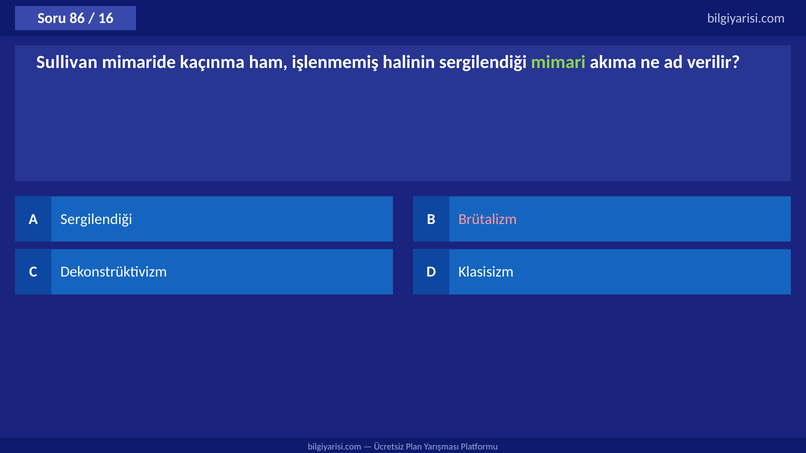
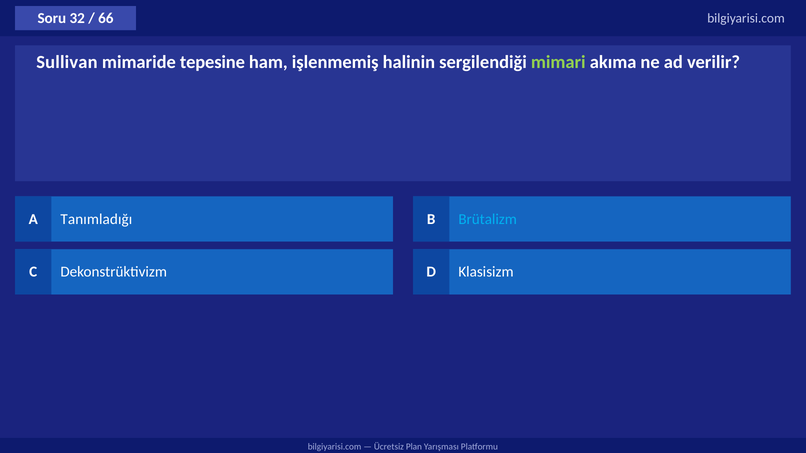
86: 86 -> 32 (77, 18)
16: 16 -> 66 (106, 18)
kaçınma: kaçınma -> tepesine (212, 62)
A Sergilendiği: Sergilendiği -> Tanımladığı (96, 219)
Brütalizm colour: pink -> light blue (488, 219)
